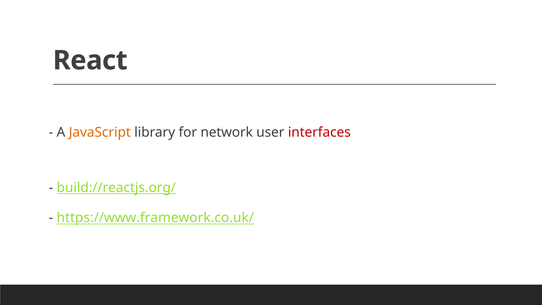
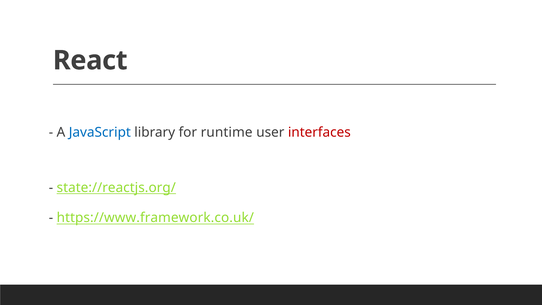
JavaScript colour: orange -> blue (100, 132)
network: network -> runtime (227, 132)
build://reactjs.org/: build://reactjs.org/ -> state://reactjs.org/ (116, 188)
